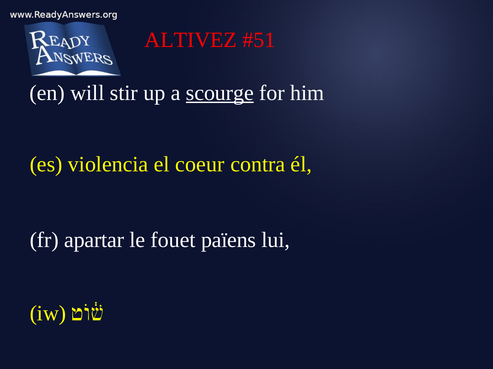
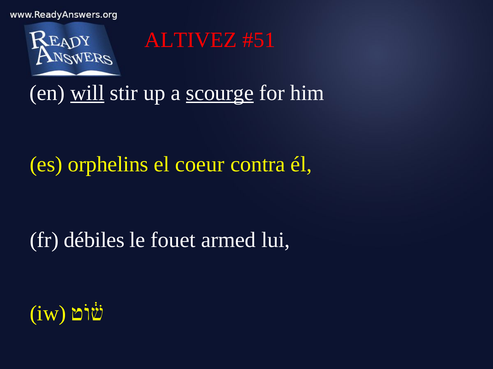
will underline: none -> present (87, 93)
violencia: violencia -> orphelins (108, 165)
apartar: apartar -> débiles (94, 241)
païens: païens -> armed (228, 241)
